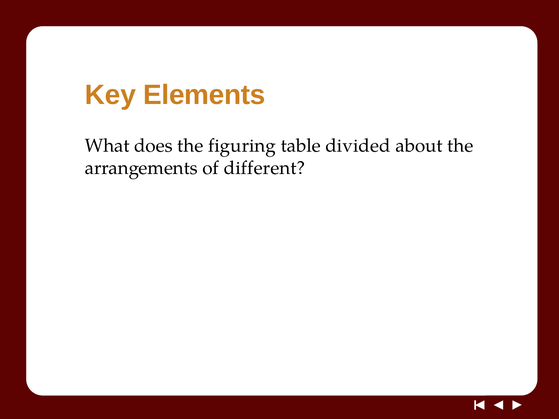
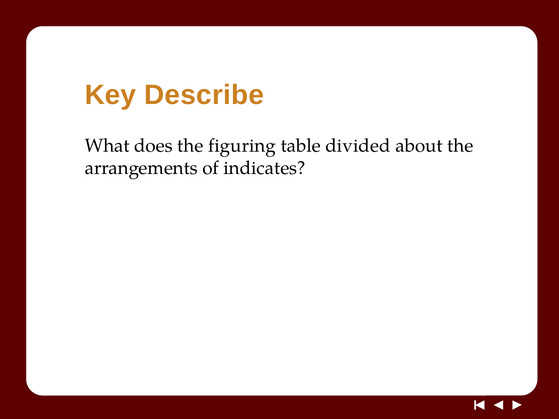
Elements: Elements -> Describe (204, 95)
different: different -> indicates (264, 168)
